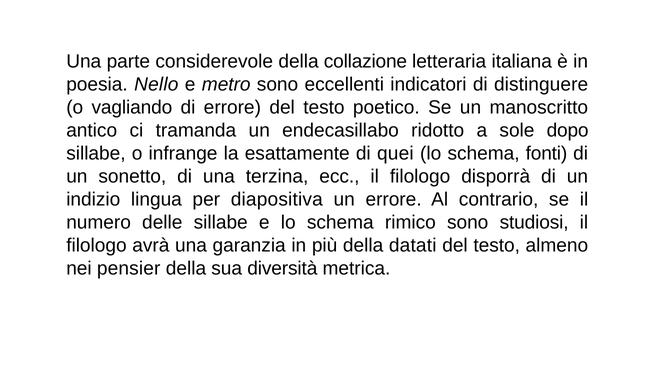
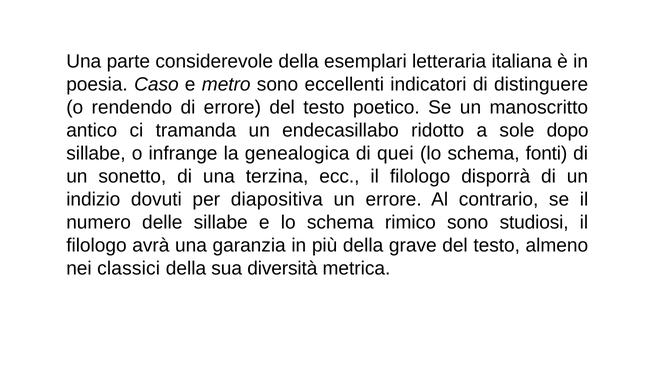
collazione: collazione -> esemplari (365, 61)
Nello: Nello -> Caso (156, 84)
vagliando: vagliando -> rendendo (132, 107)
esattamente: esattamente -> genealogica (297, 153)
lingua: lingua -> dovuti (156, 199)
datati: datati -> grave (413, 245)
pensier: pensier -> classici (129, 268)
